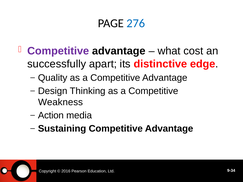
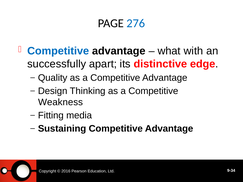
Competitive colour: purple -> blue (58, 51)
cost: cost -> with (193, 51)
Action: Action -> Fitting (51, 116)
